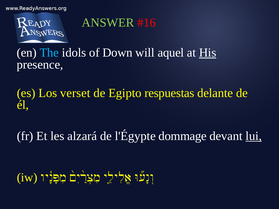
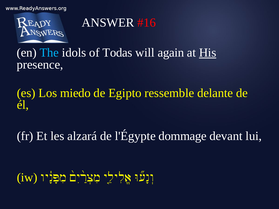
ANSWER colour: light green -> white (108, 23)
Down: Down -> Todas (117, 53)
aquel: aquel -> again (171, 53)
verset: verset -> miedo (75, 93)
respuestas: respuestas -> ressemble (169, 93)
lui underline: present -> none (254, 136)
